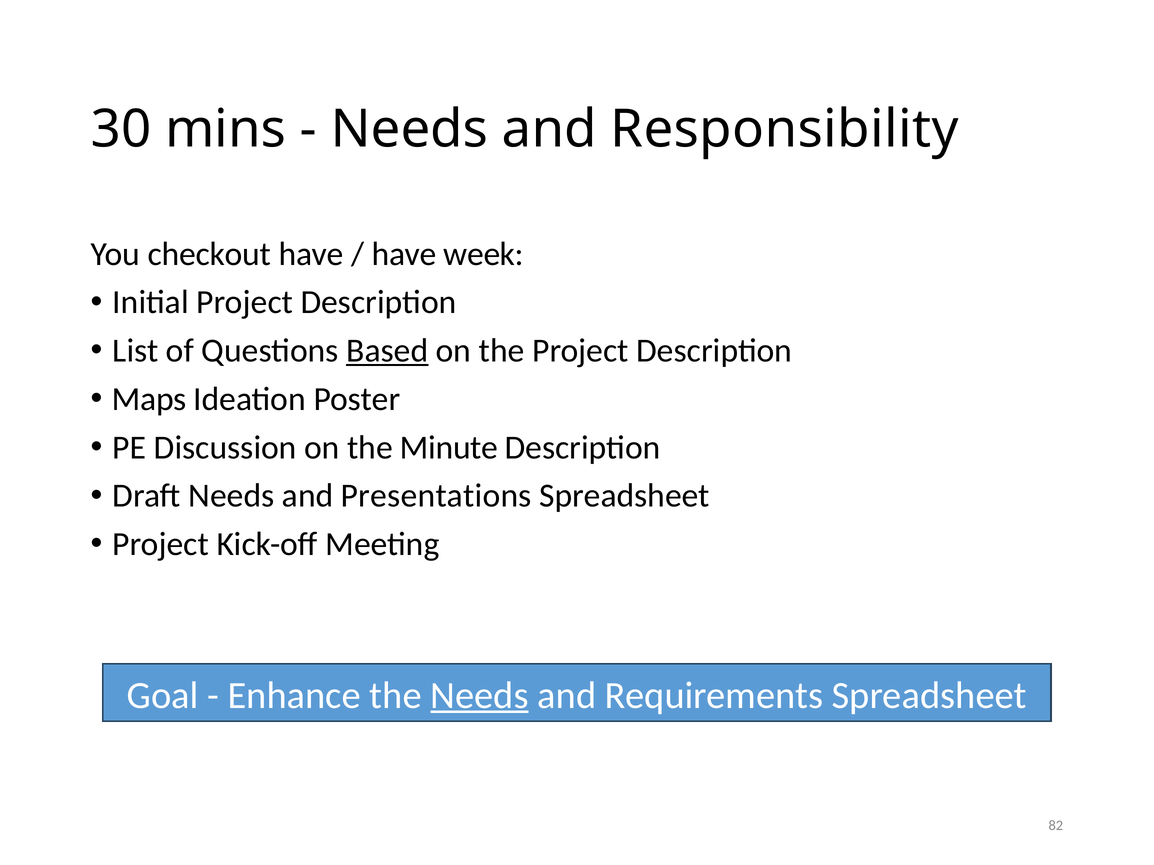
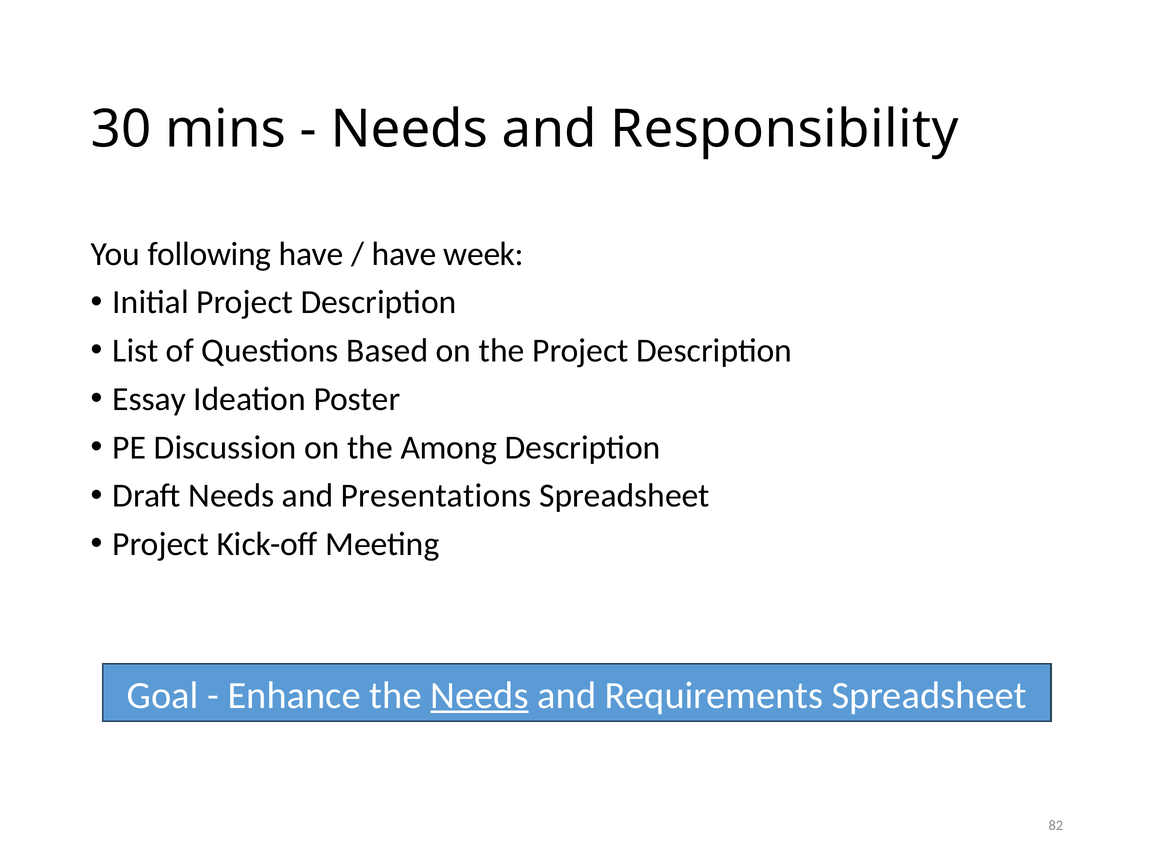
checkout: checkout -> following (209, 254)
Based underline: present -> none (387, 351)
Maps: Maps -> Essay (149, 399)
Minute: Minute -> Among (449, 448)
